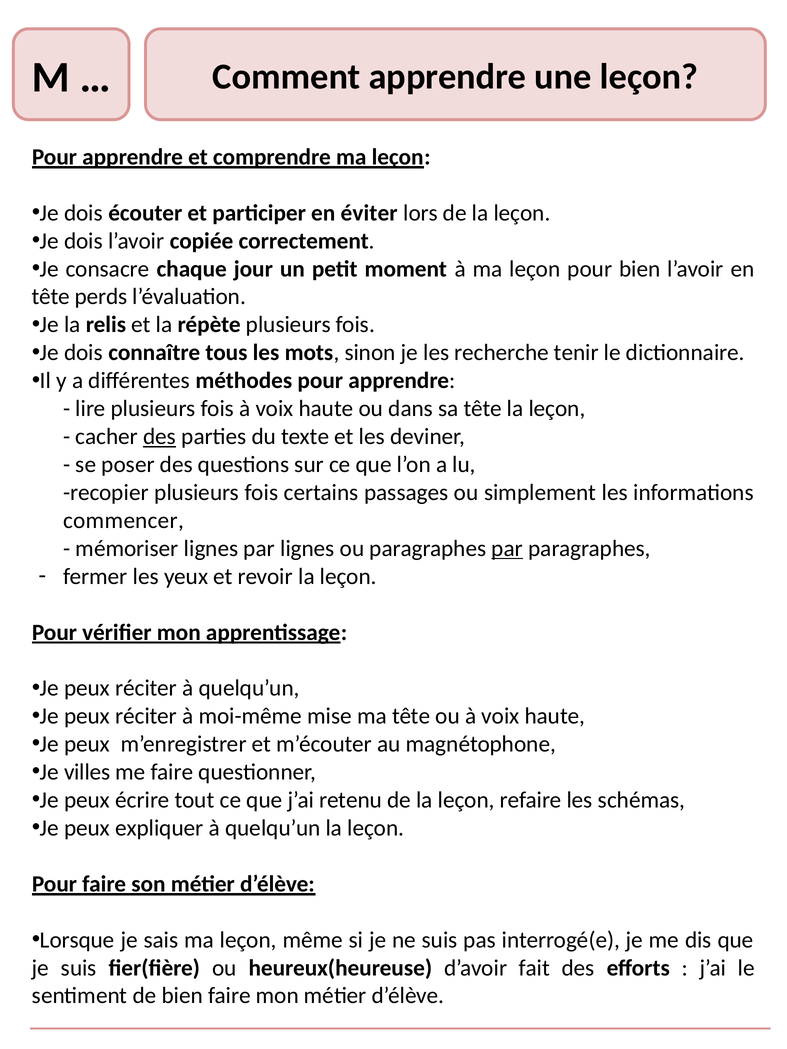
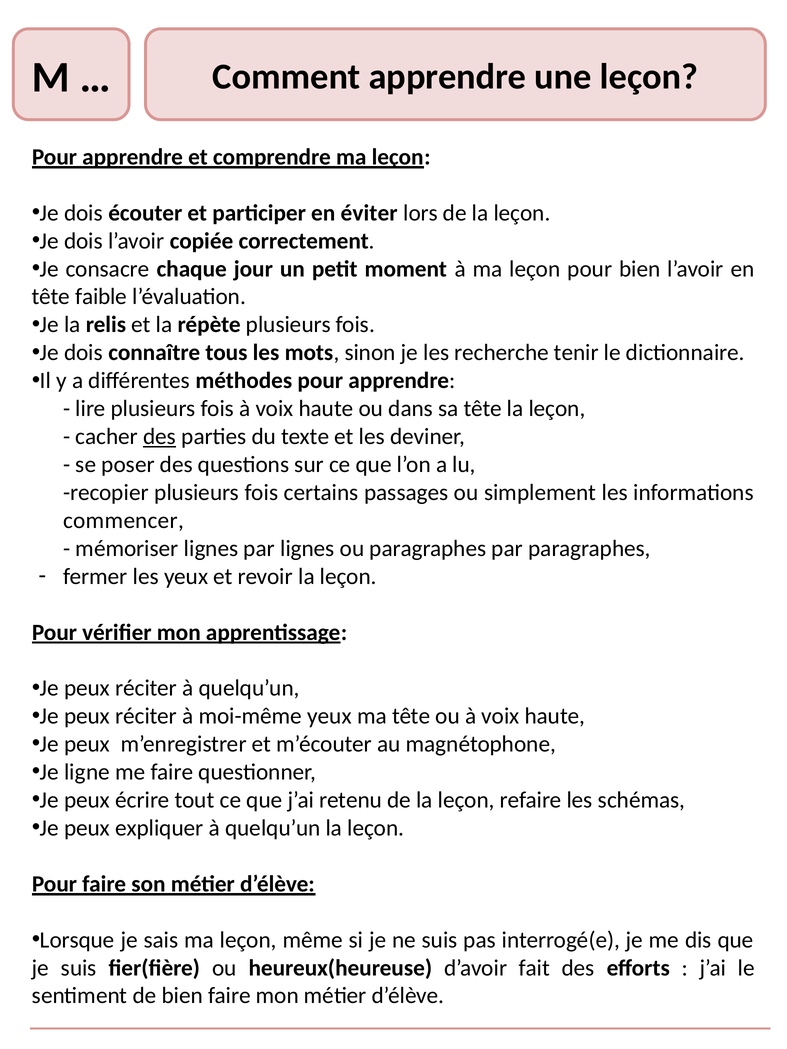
perds: perds -> faible (101, 297)
par underline: present -> none (507, 549)
moi-même mise: mise -> yeux (330, 716)
villes: villes -> ligne (87, 772)
